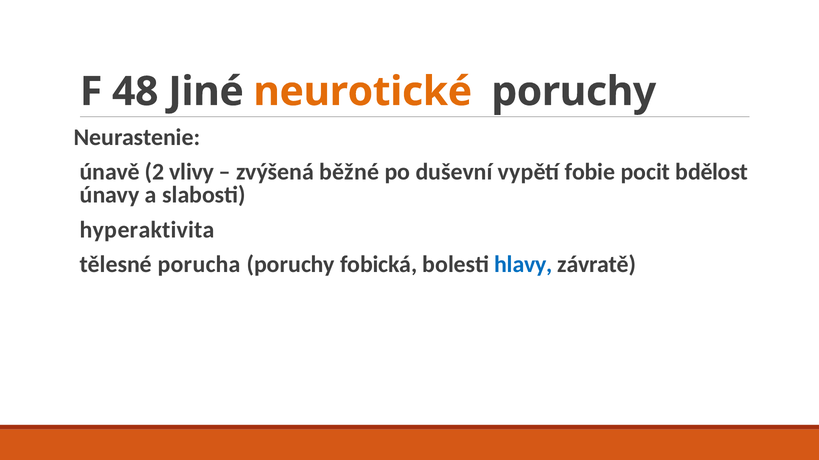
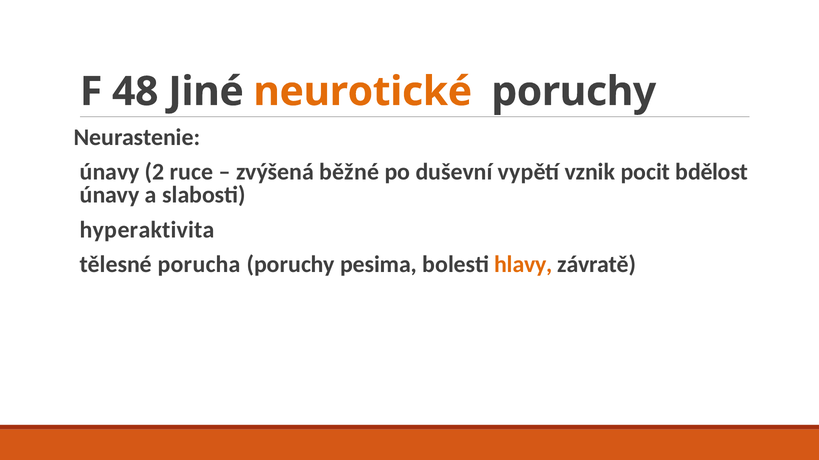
únavě: únavě -> únavy (110, 172)
vlivy: vlivy -> ruce (192, 172)
fobie: fobie -> vznik (590, 172)
fobická: fobická -> pesima (379, 265)
hlavy colour: blue -> orange (523, 265)
